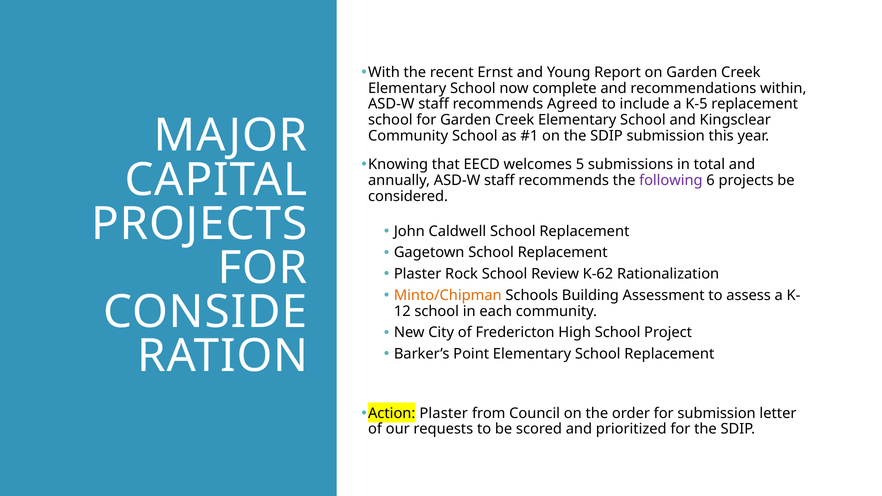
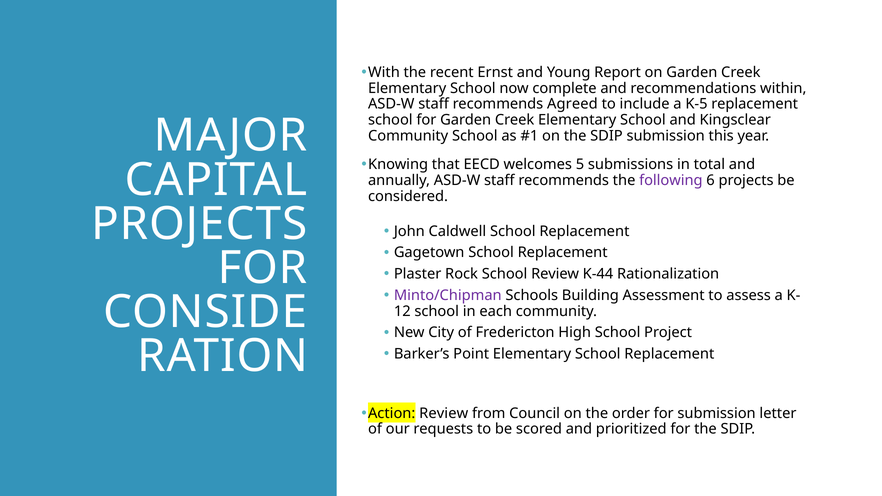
K-62: K-62 -> K-44 (598, 274)
Minto/Chipman colour: orange -> purple (448, 295)
Action Plaster: Plaster -> Review (444, 413)
